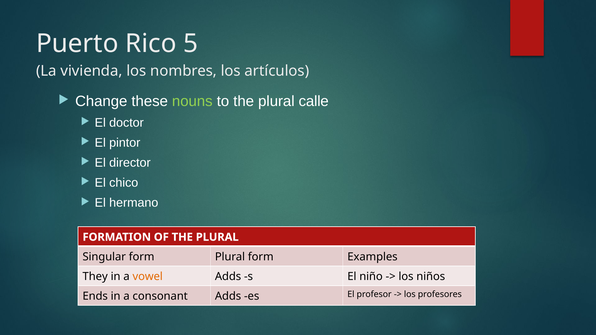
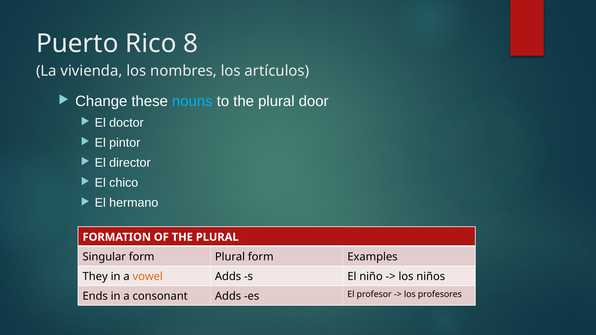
5: 5 -> 8 (191, 44)
nouns colour: light green -> light blue (192, 101)
calle: calle -> door (314, 101)
